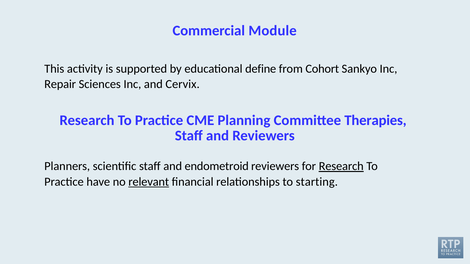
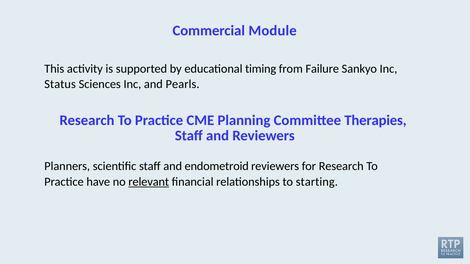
define: define -> timing (261, 69)
Cohort: Cohort -> Failure (322, 69)
Repair: Repair -> Status (60, 84)
Cervix: Cervix -> Pearls (183, 84)
Research underline: present -> none (341, 166)
